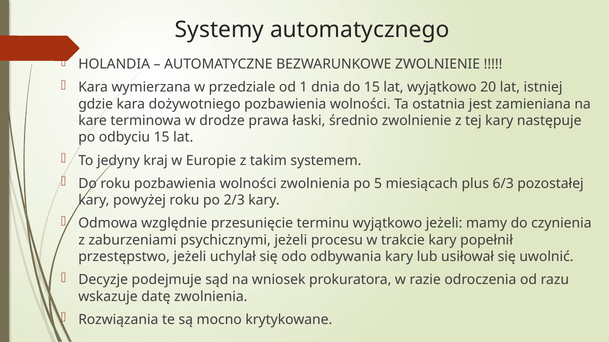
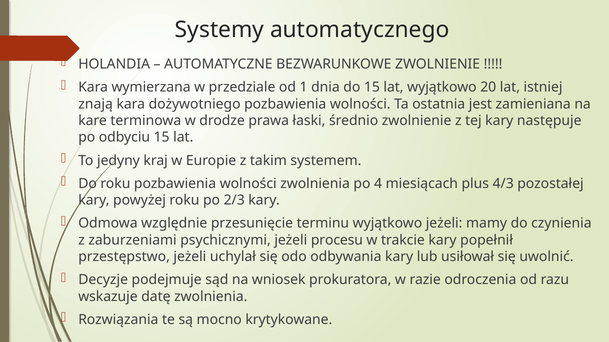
gdzie: gdzie -> znają (96, 104)
5: 5 -> 4 (378, 184)
6/3: 6/3 -> 4/3 (503, 184)
